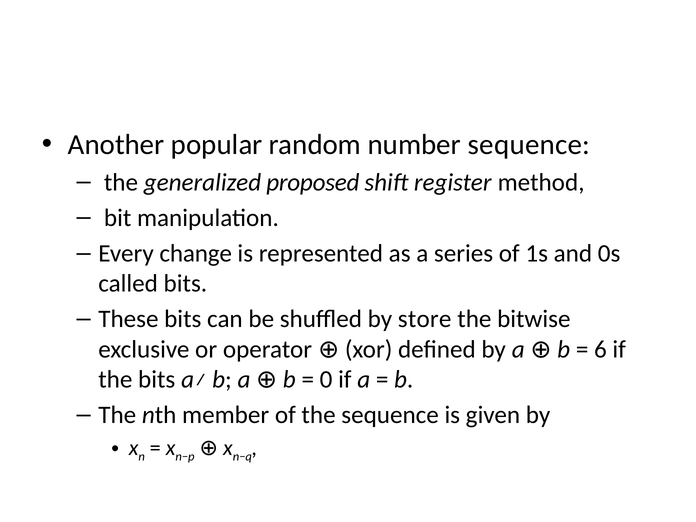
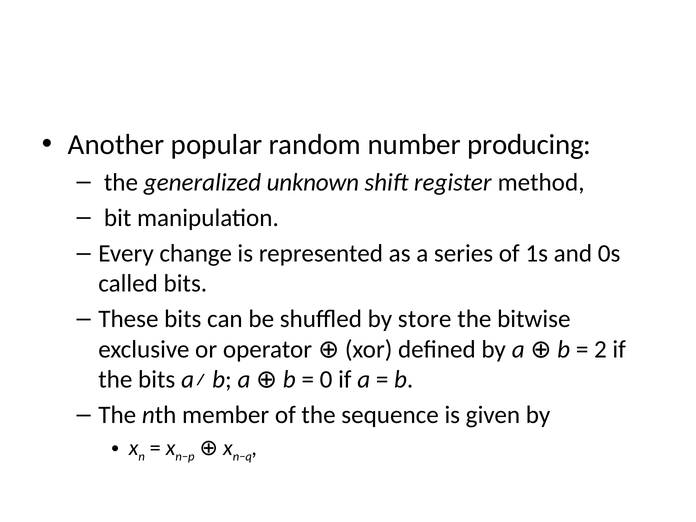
number sequence: sequence -> producing (529, 145)
proposed: proposed -> unknown (313, 182)
6: 6 -> 2 (600, 349)
